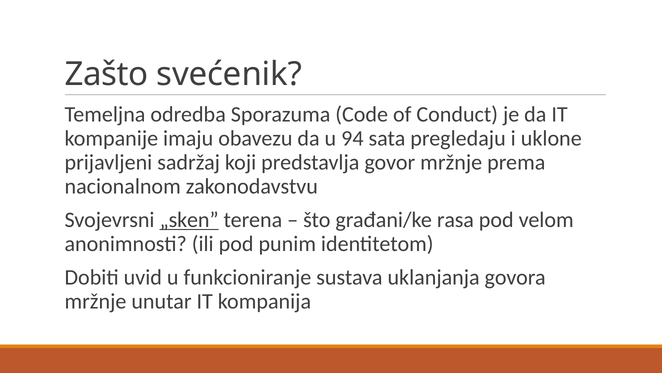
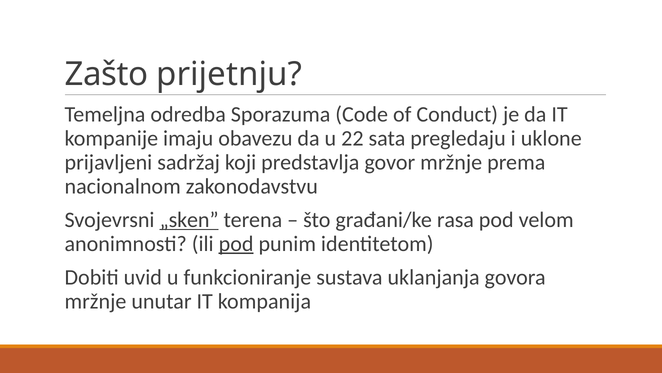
svećenik: svećenik -> prijetnju (229, 74)
94: 94 -> 22 (352, 138)
pod underline: none -> present (236, 243)
